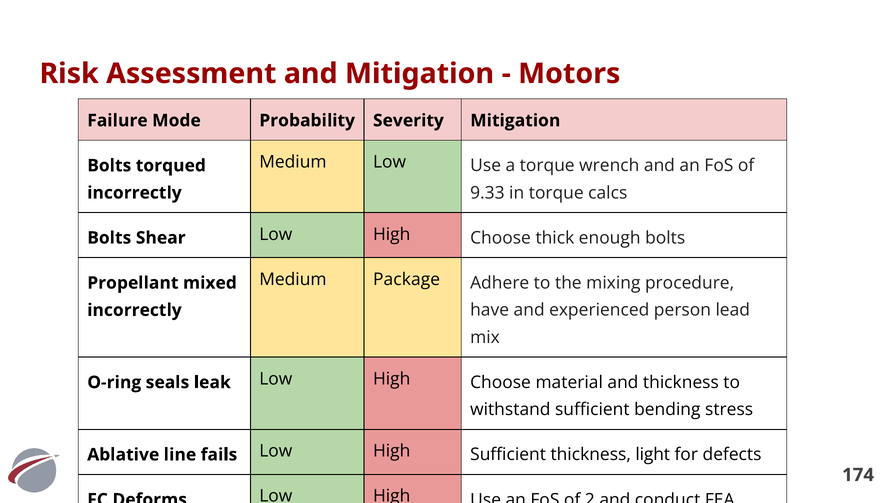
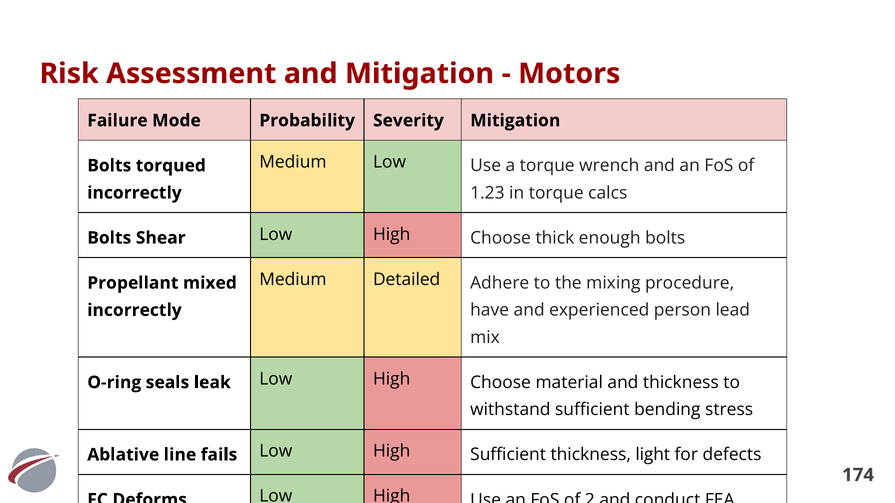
9.33: 9.33 -> 1.23 (487, 193)
Package: Package -> Detailed (407, 280)
